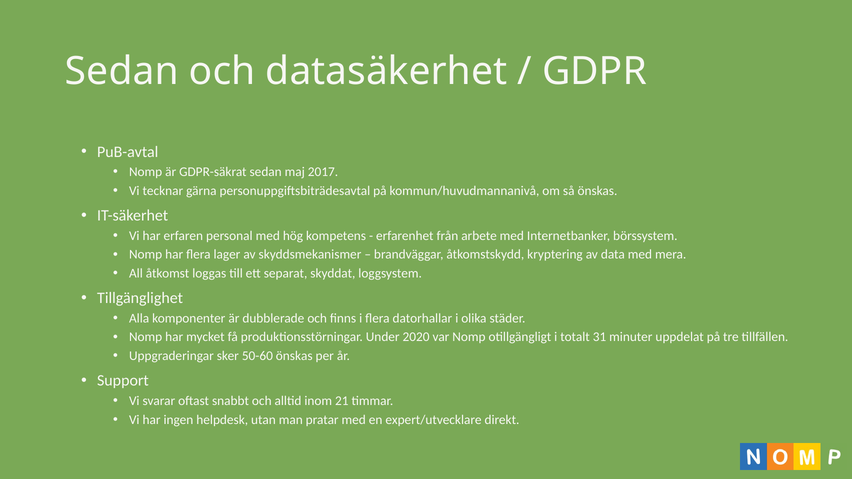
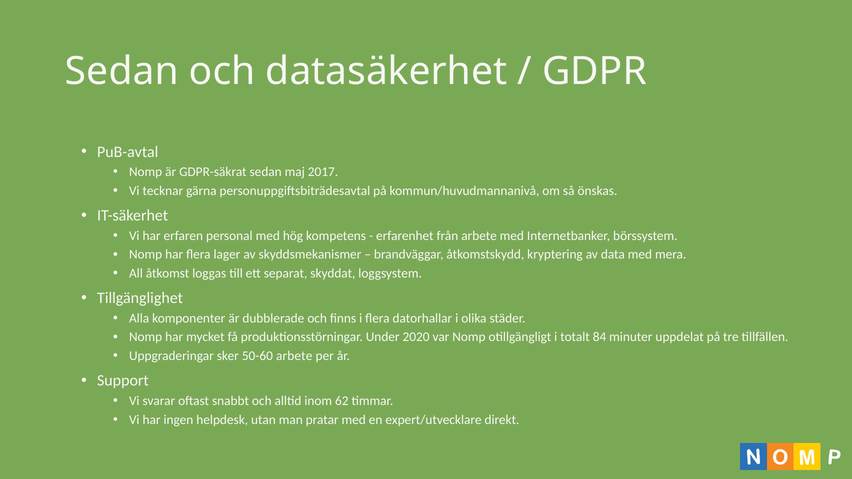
31: 31 -> 84 (600, 337)
50-60 önskas: önskas -> arbete (294, 356)
21: 21 -> 62 (342, 401)
